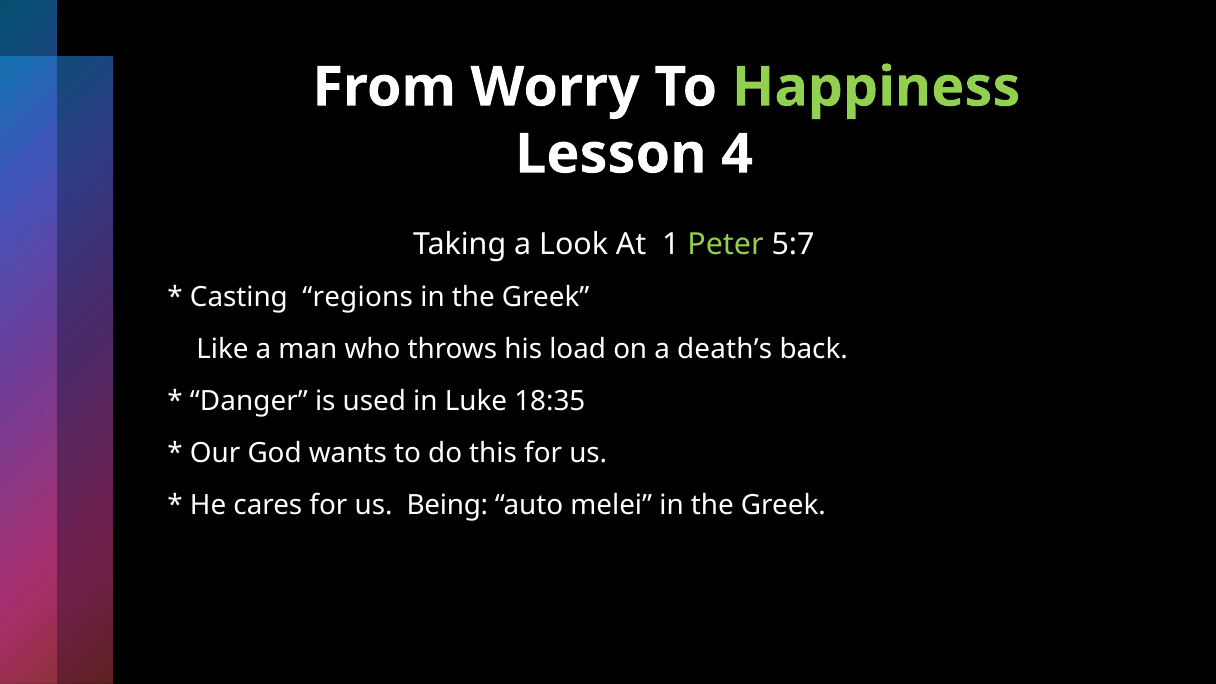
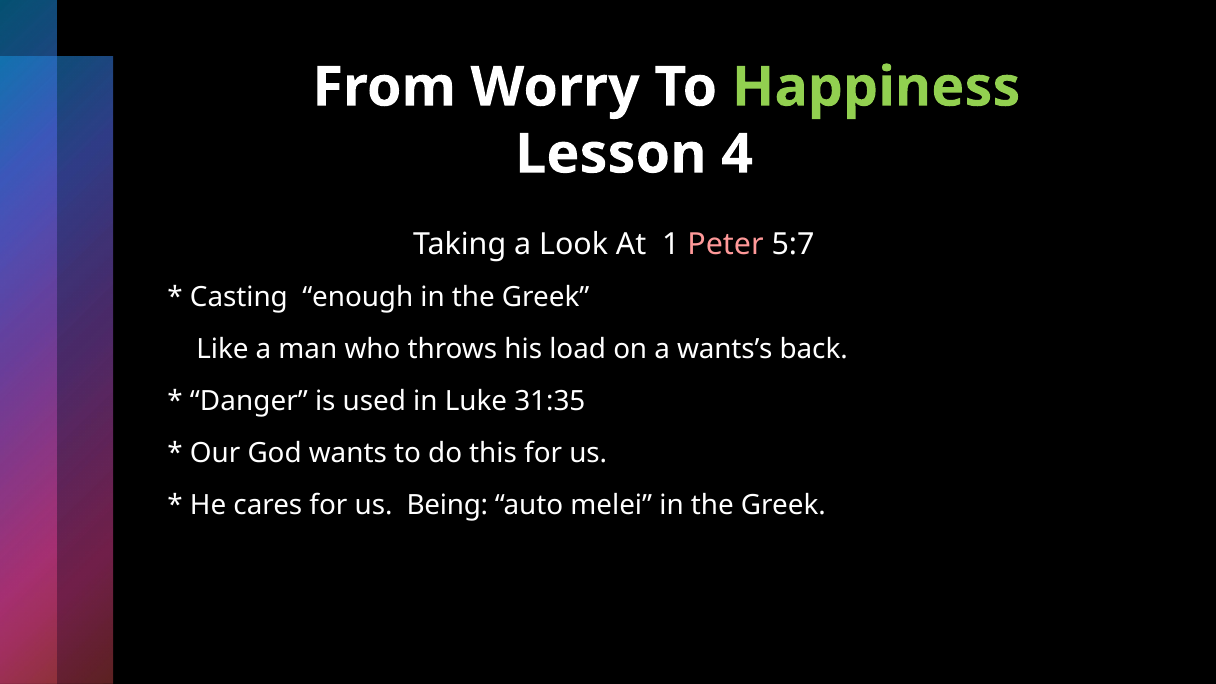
Peter colour: light green -> pink (726, 244)
regions: regions -> enough (358, 297)
death’s: death’s -> wants’s (725, 349)
18:35: 18:35 -> 31:35 (550, 401)
